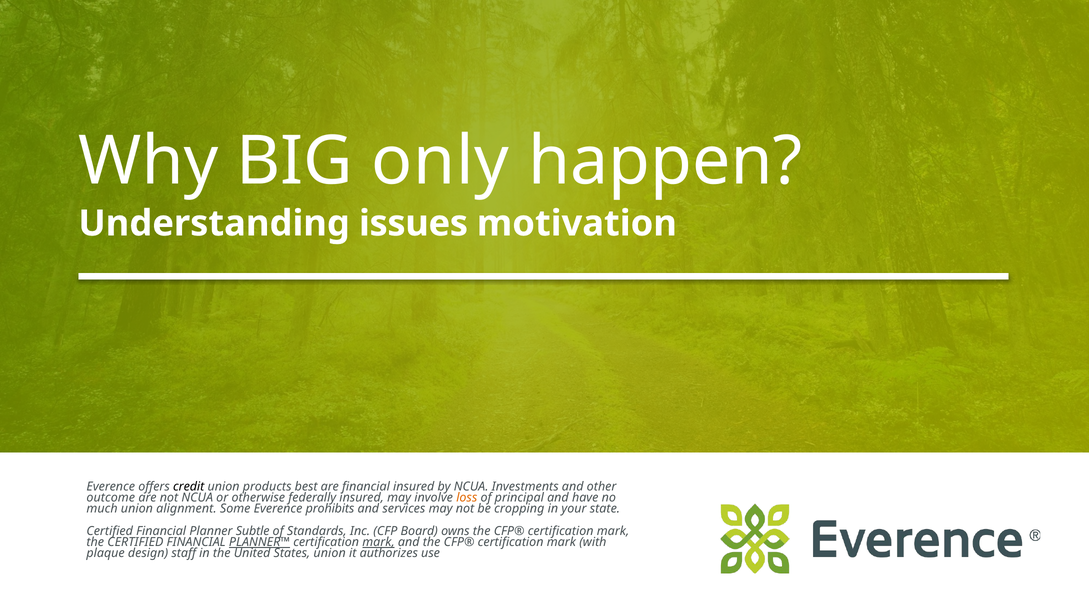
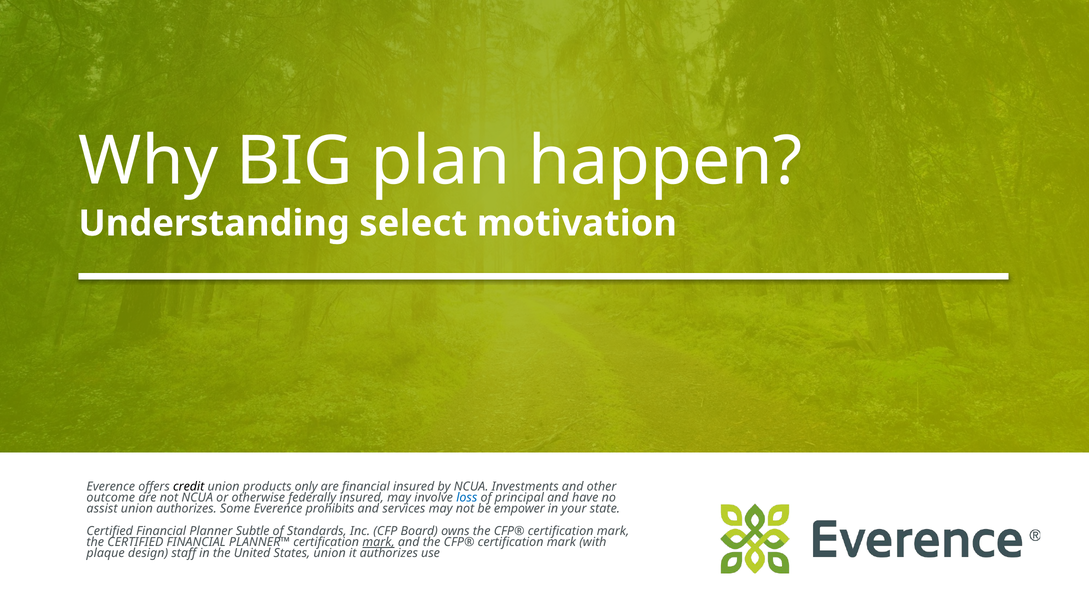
only: only -> plan (441, 161)
issues: issues -> select (413, 223)
best: best -> only (306, 486)
loss colour: orange -> blue (467, 497)
much: much -> assist (102, 508)
union alignment: alignment -> authorizes (186, 508)
cropping: cropping -> empower (519, 508)
PLANNER™ underline: present -> none (259, 542)
